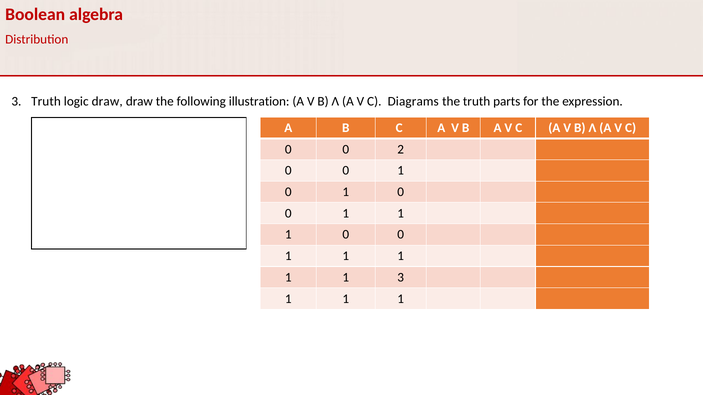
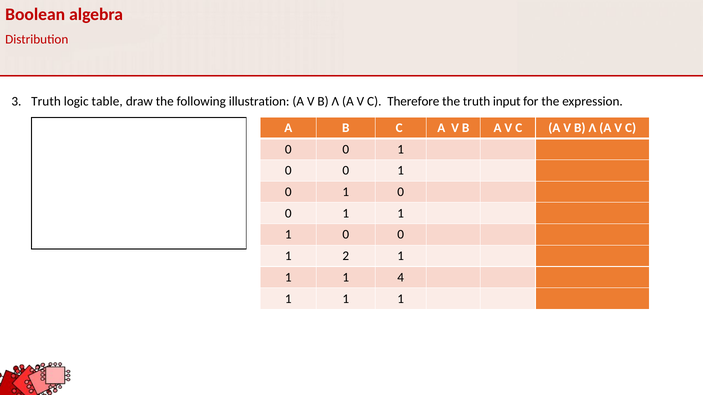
logic draw: draw -> table (107, 101)
Diagrams: Diagrams -> Therefore (413, 101)
parts: parts -> input (507, 101)
2: 2 -> 1 (401, 149)
1: 1 -> 2 (346, 256)
1 3: 3 -> 4 (401, 278)
